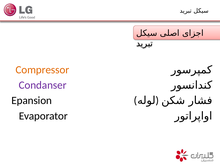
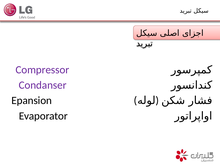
Compressor colour: orange -> purple (42, 70)
